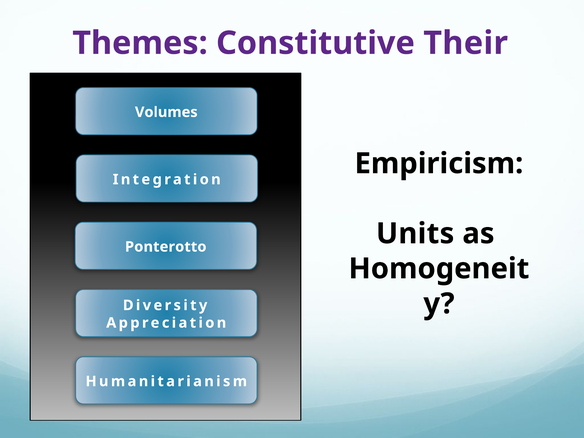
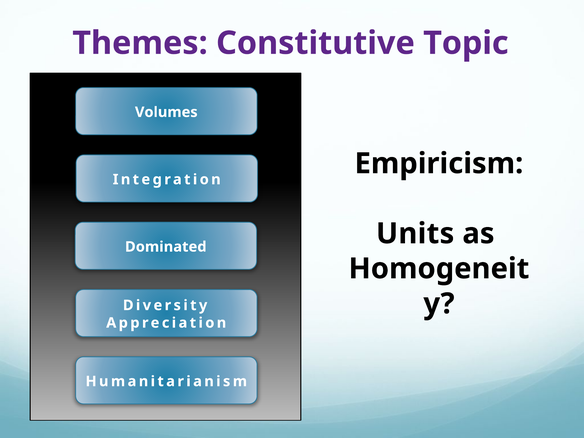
Their: Their -> Topic (466, 43)
Ponterotto: Ponterotto -> Dominated (166, 247)
